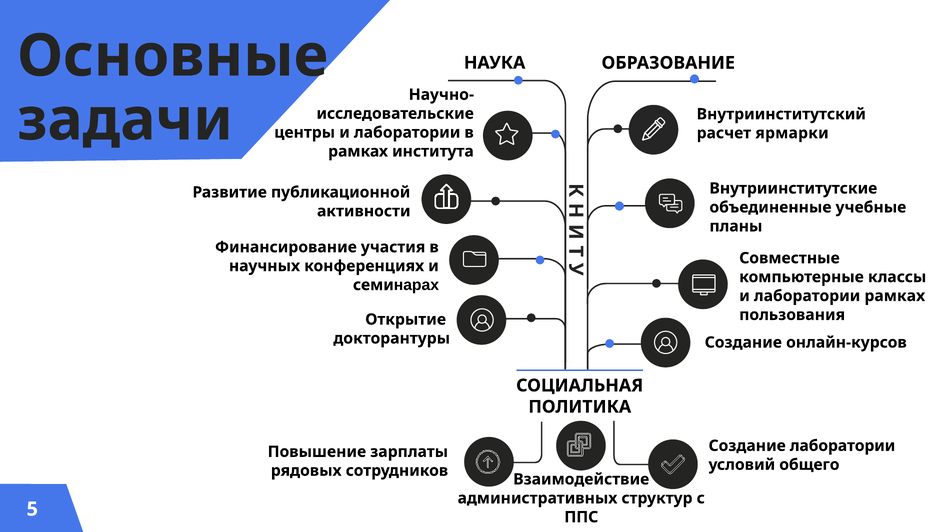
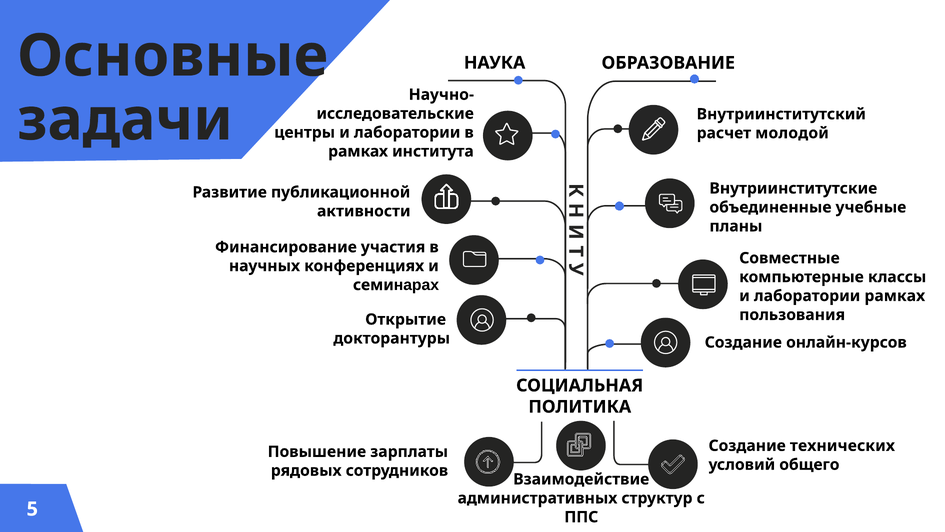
ярмарки: ярмарки -> молодой (792, 133)
Создание лаборатории: лаборатории -> технических (842, 445)
